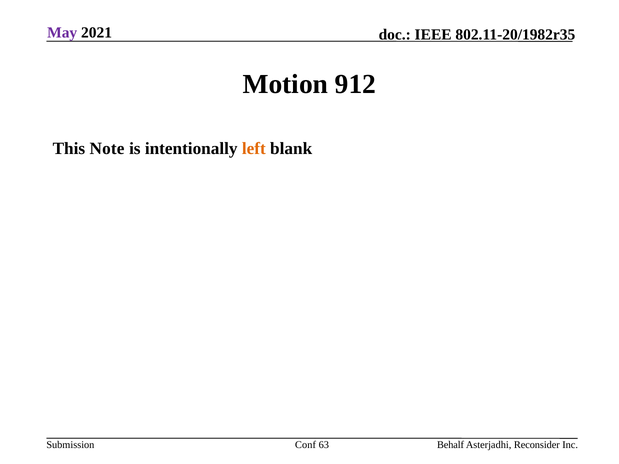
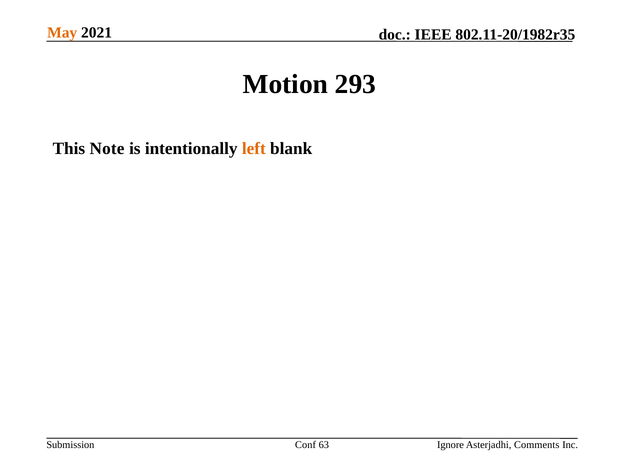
May colour: purple -> orange (62, 33)
912: 912 -> 293 (356, 84)
Behalf: Behalf -> Ignore (450, 445)
Reconsider: Reconsider -> Comments (537, 445)
